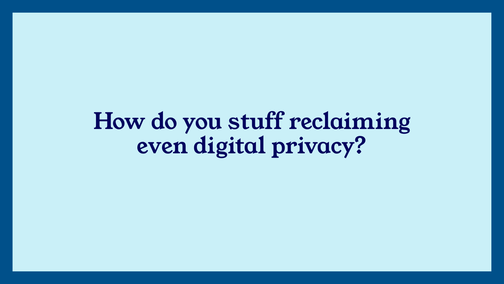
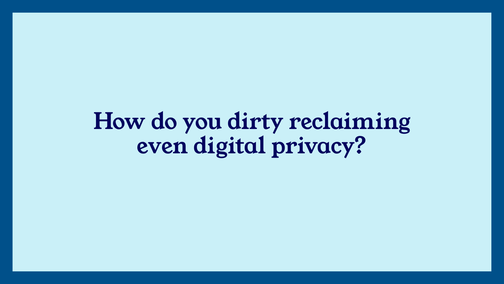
stuff: stuff -> dirty (256, 122)
